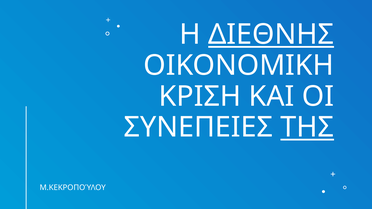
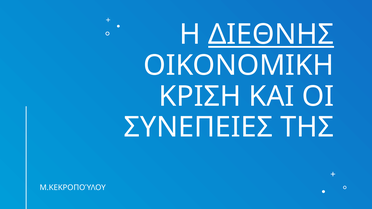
ΤΗΣ underline: present -> none (307, 127)
